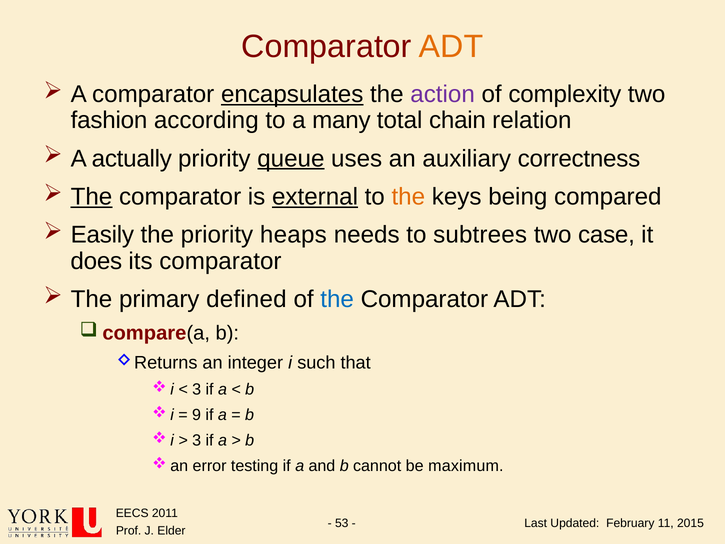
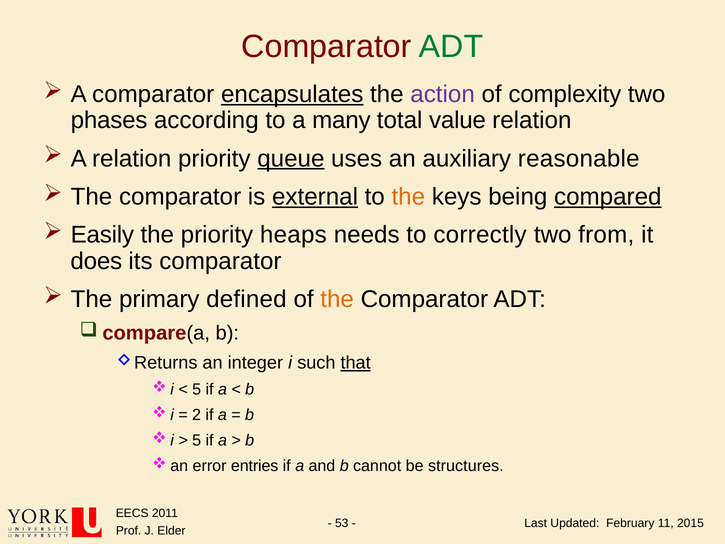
ADT colour: orange -> green (451, 46)
fashion: fashion -> phases (109, 120)
chain: chain -> value (458, 120)
A actually: actually -> relation (132, 158)
correctness: correctness -> reasonable (579, 158)
The underline: present -> none (92, 197)
compared underline: none -> present (608, 197)
subtrees: subtrees -> correctly (480, 235)
case: case -> from (606, 235)
the colour: blue -> orange (337, 299)
that underline: none -> present (356, 363)
3: 3 -> 5 (197, 389)
9: 9 -> 2 (197, 415)
3: 3 -> 5 (197, 440)
testing: testing -> entries (255, 466)
maximum: maximum -> structures (466, 466)
